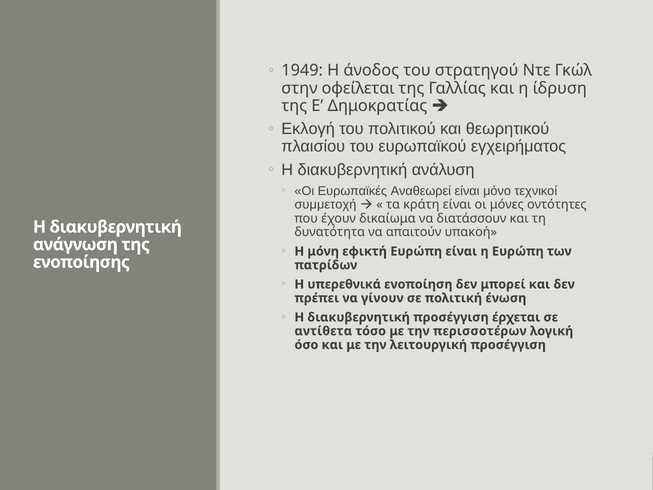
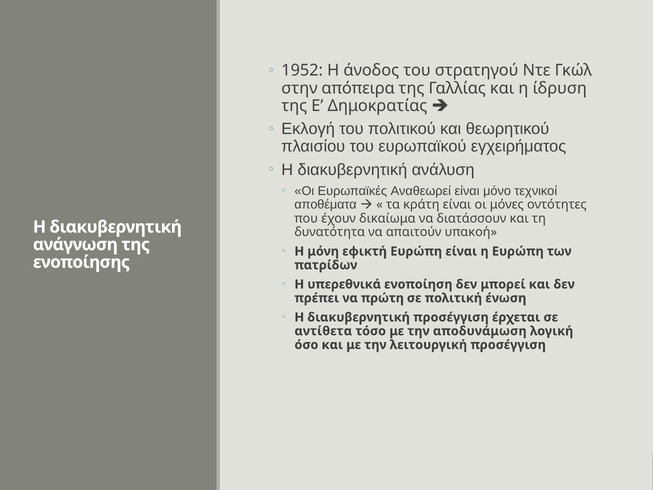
1949: 1949 -> 1952 (302, 71)
οφείλεται: οφείλεται -> απόπειρα (358, 88)
συμμετοχή: συμμετοχή -> αποθέματα (326, 205)
γίνουν: γίνουν -> πρώτη (382, 298)
περισσοτέρων: περισσοτέρων -> αποδυνάμωση (480, 331)
